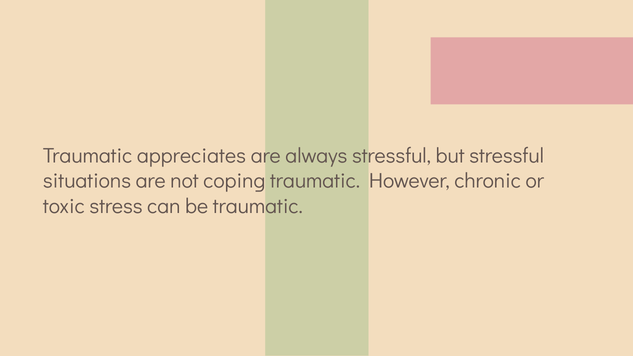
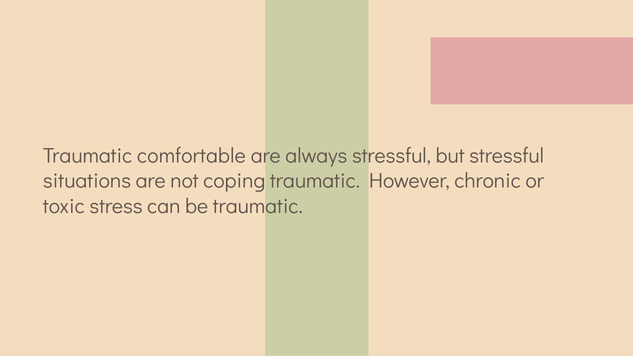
appreciates: appreciates -> comfortable (191, 156)
